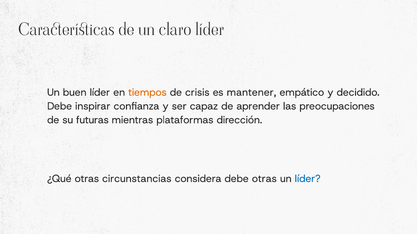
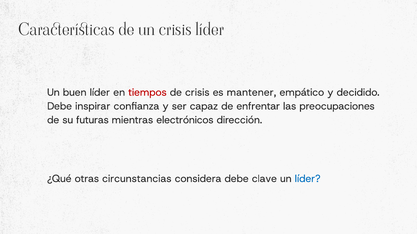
un claro: claro -> crisis (175, 30)
tiempos colour: orange -> red (147, 93)
aprender: aprender -> enfrentar (258, 106)
plataformas: plataformas -> electrónicos (185, 120)
debe otras: otras -> clave (264, 179)
